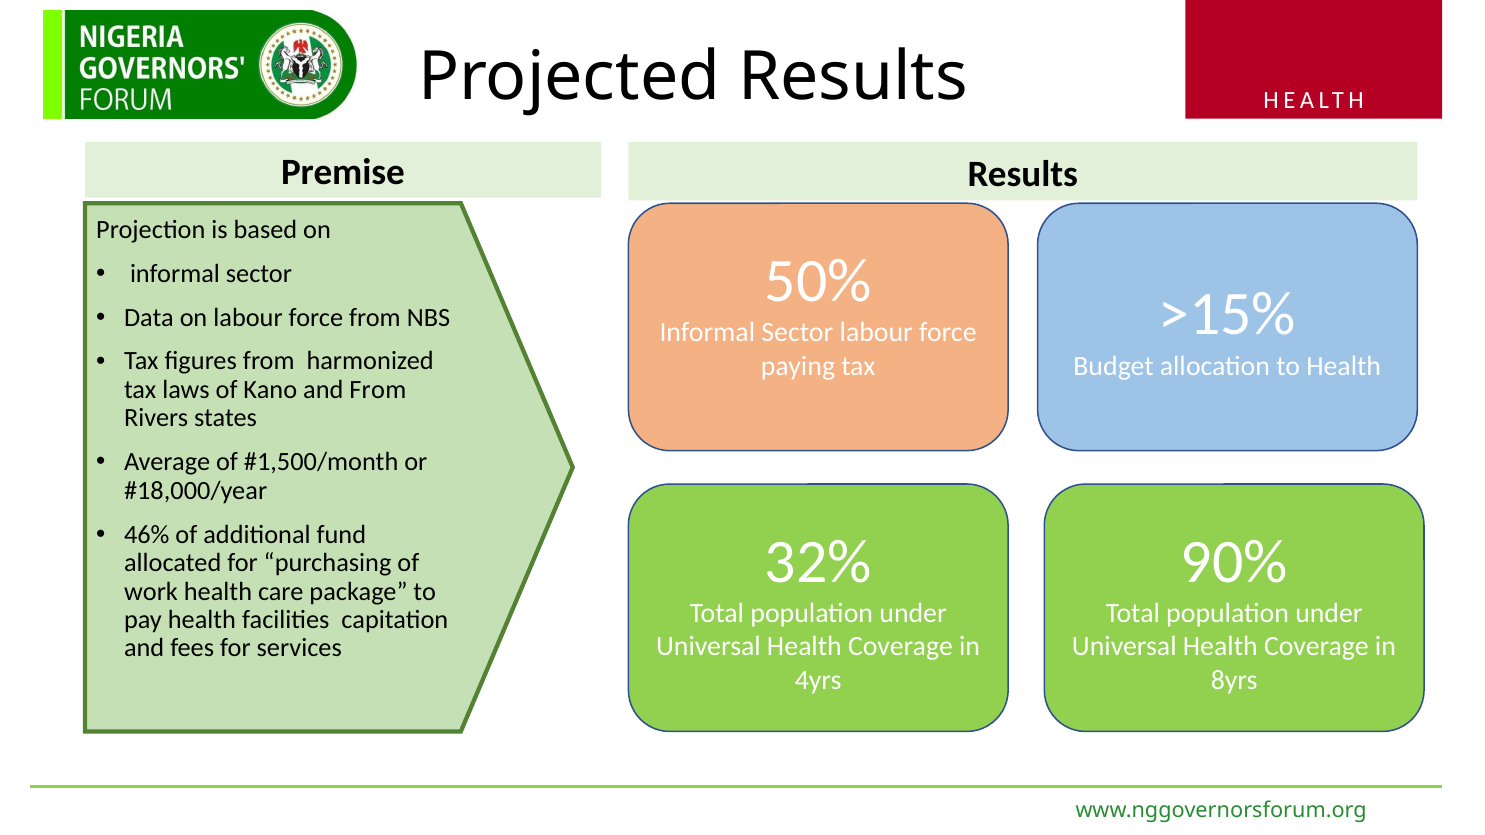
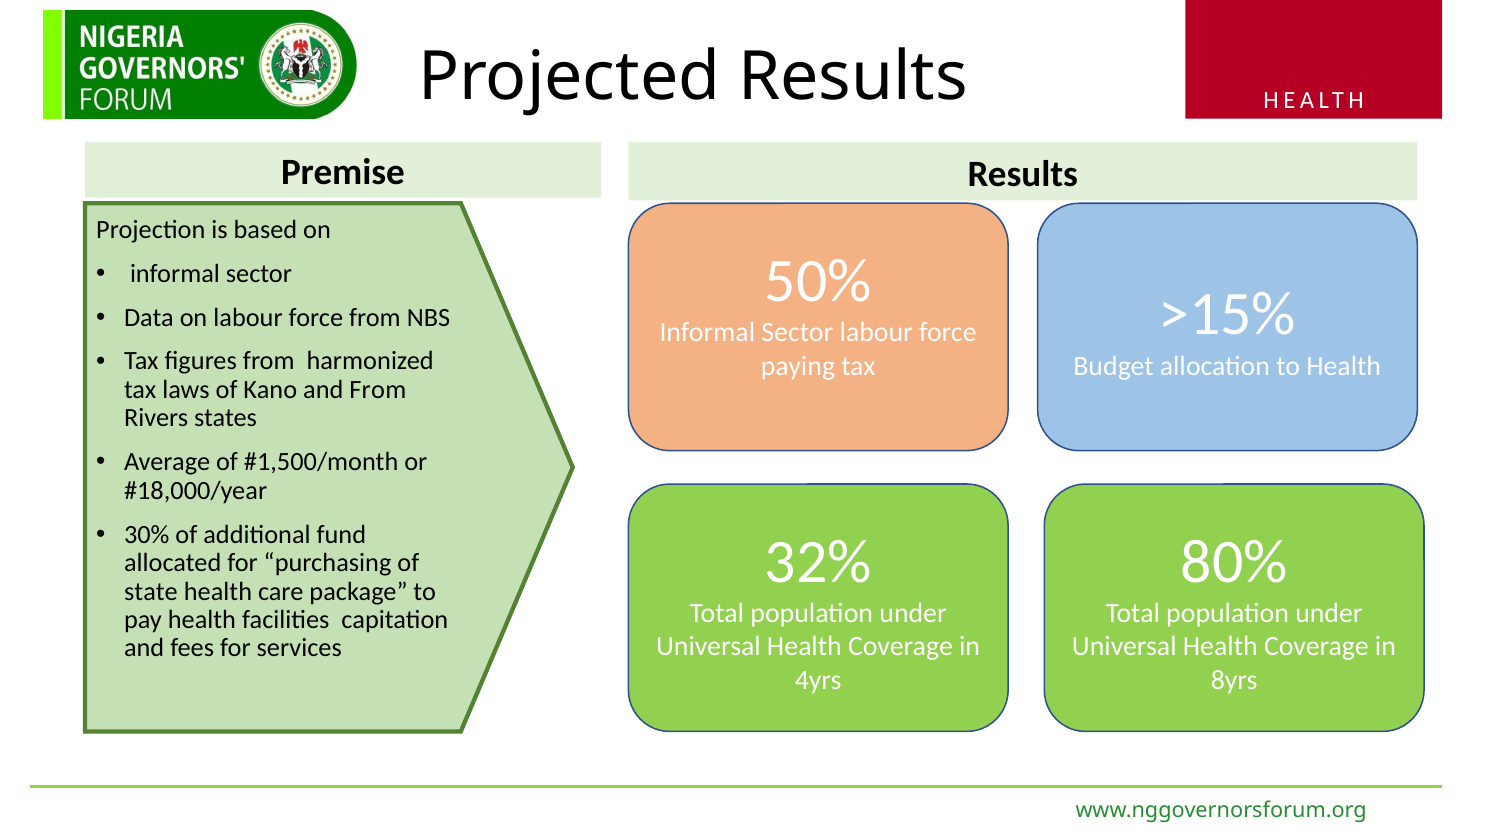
46%: 46% -> 30% (147, 535)
90%: 90% -> 80% (1234, 562)
work: work -> state (151, 592)
